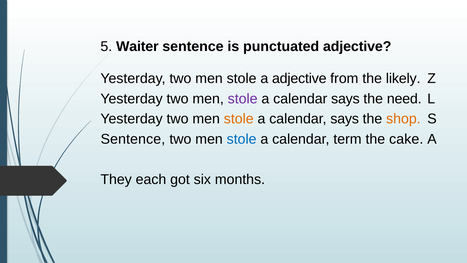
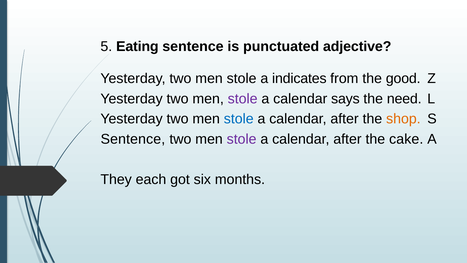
Waiter: Waiter -> Eating (137, 47)
a adjective: adjective -> indicates (299, 78)
likely: likely -> good (403, 78)
stole colour: orange -> blue (239, 119)
says: says -> after (345, 119)
stole colour: blue -> purple (242, 139)
term: term -> after (347, 139)
